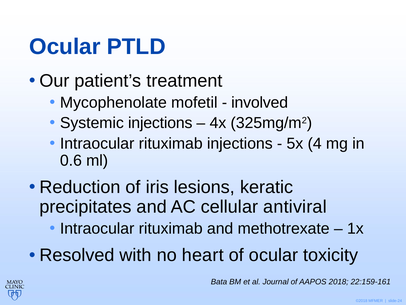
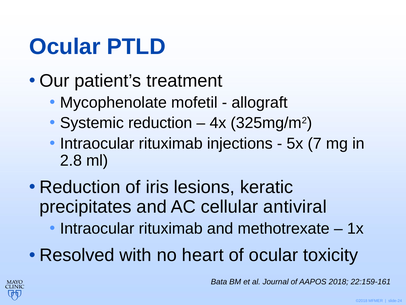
involved: involved -> allograft (260, 102)
Systemic injections: injections -> reduction (160, 123)
4: 4 -> 7 (315, 143)
0.6: 0.6 -> 2.8 (71, 160)
